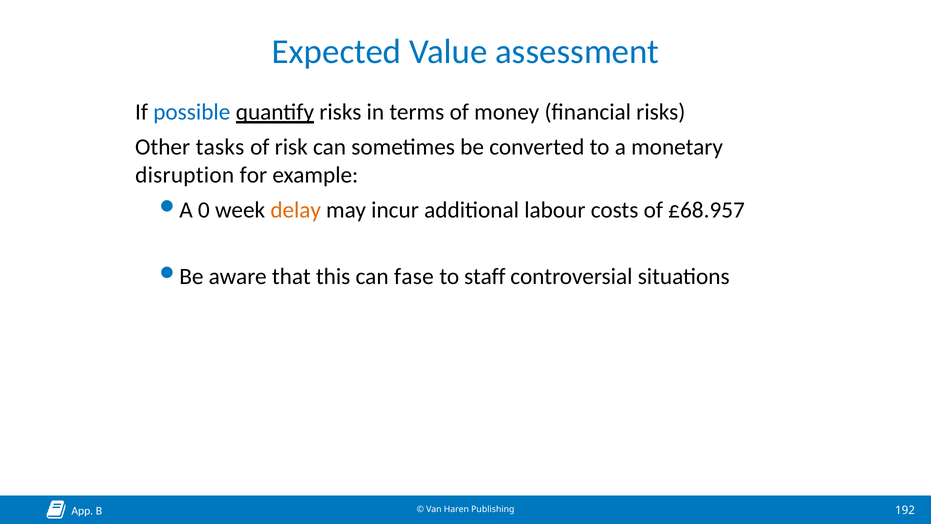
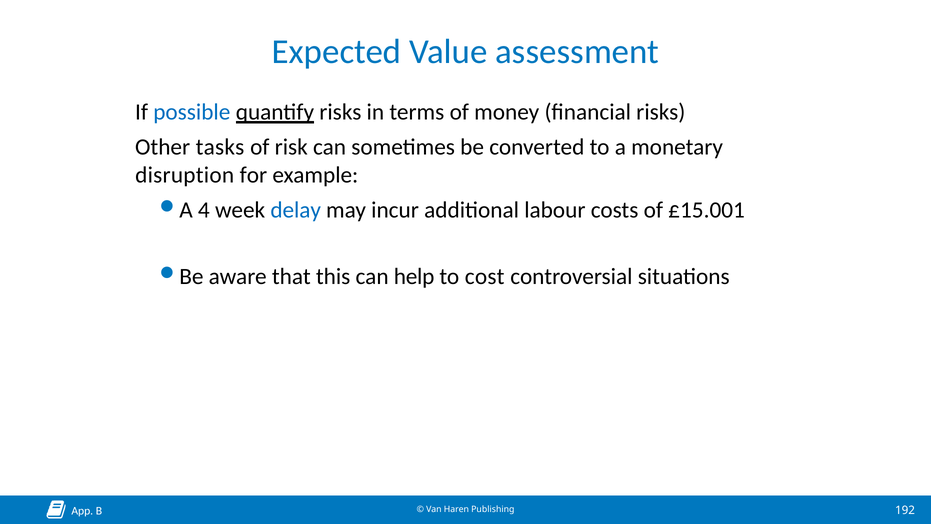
0: 0 -> 4 (204, 210)
delay colour: orange -> blue (296, 210)
£68.957: £68.957 -> £15.001 (707, 210)
fase: fase -> help (414, 276)
staff: staff -> cost (485, 276)
